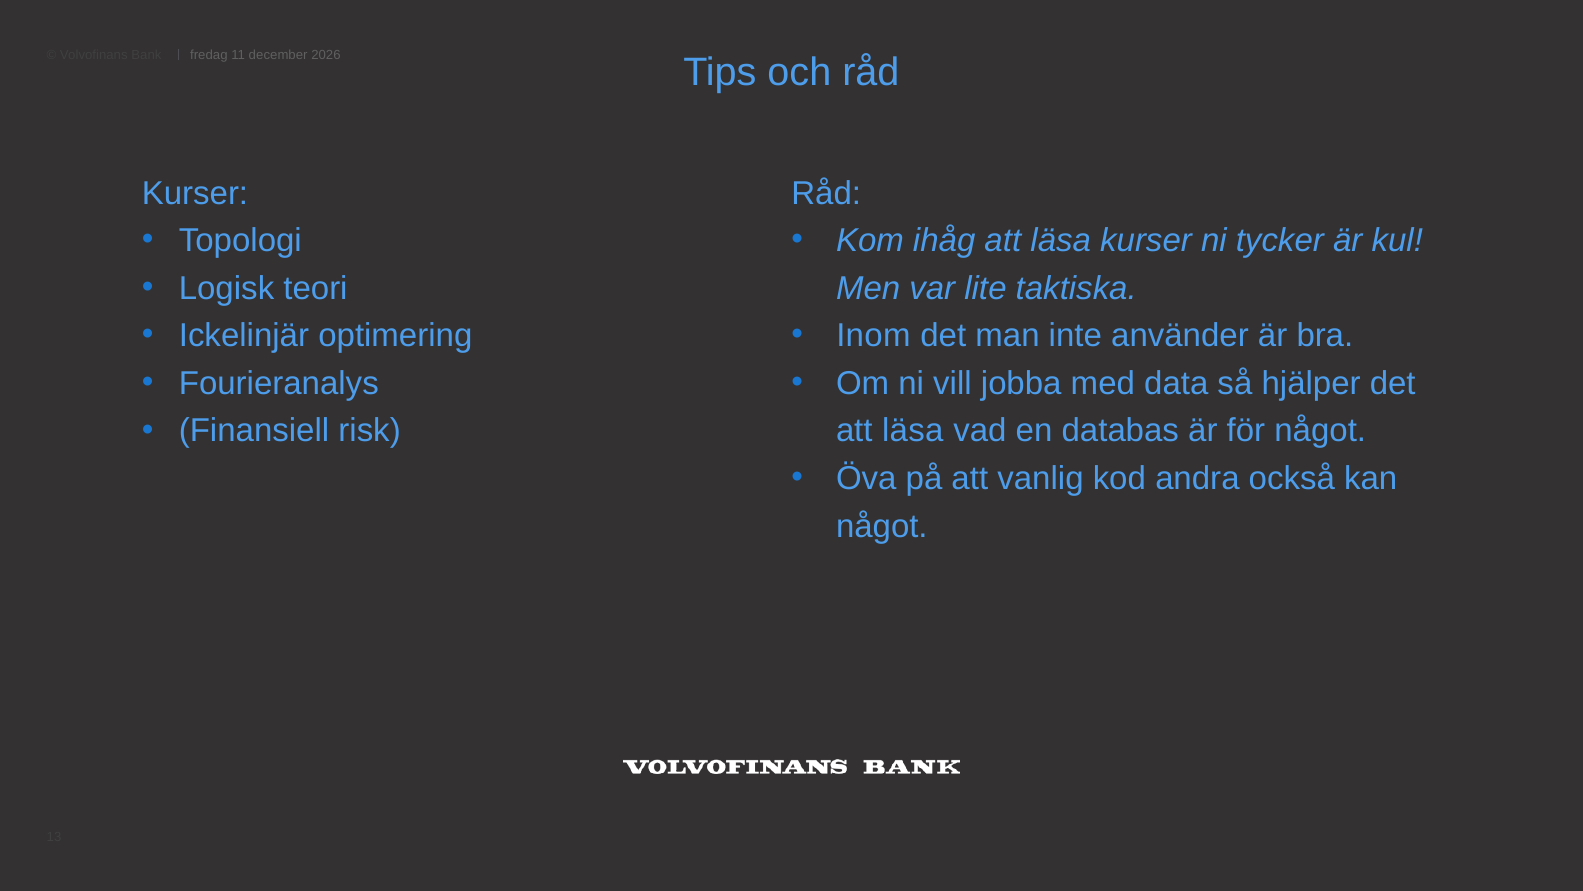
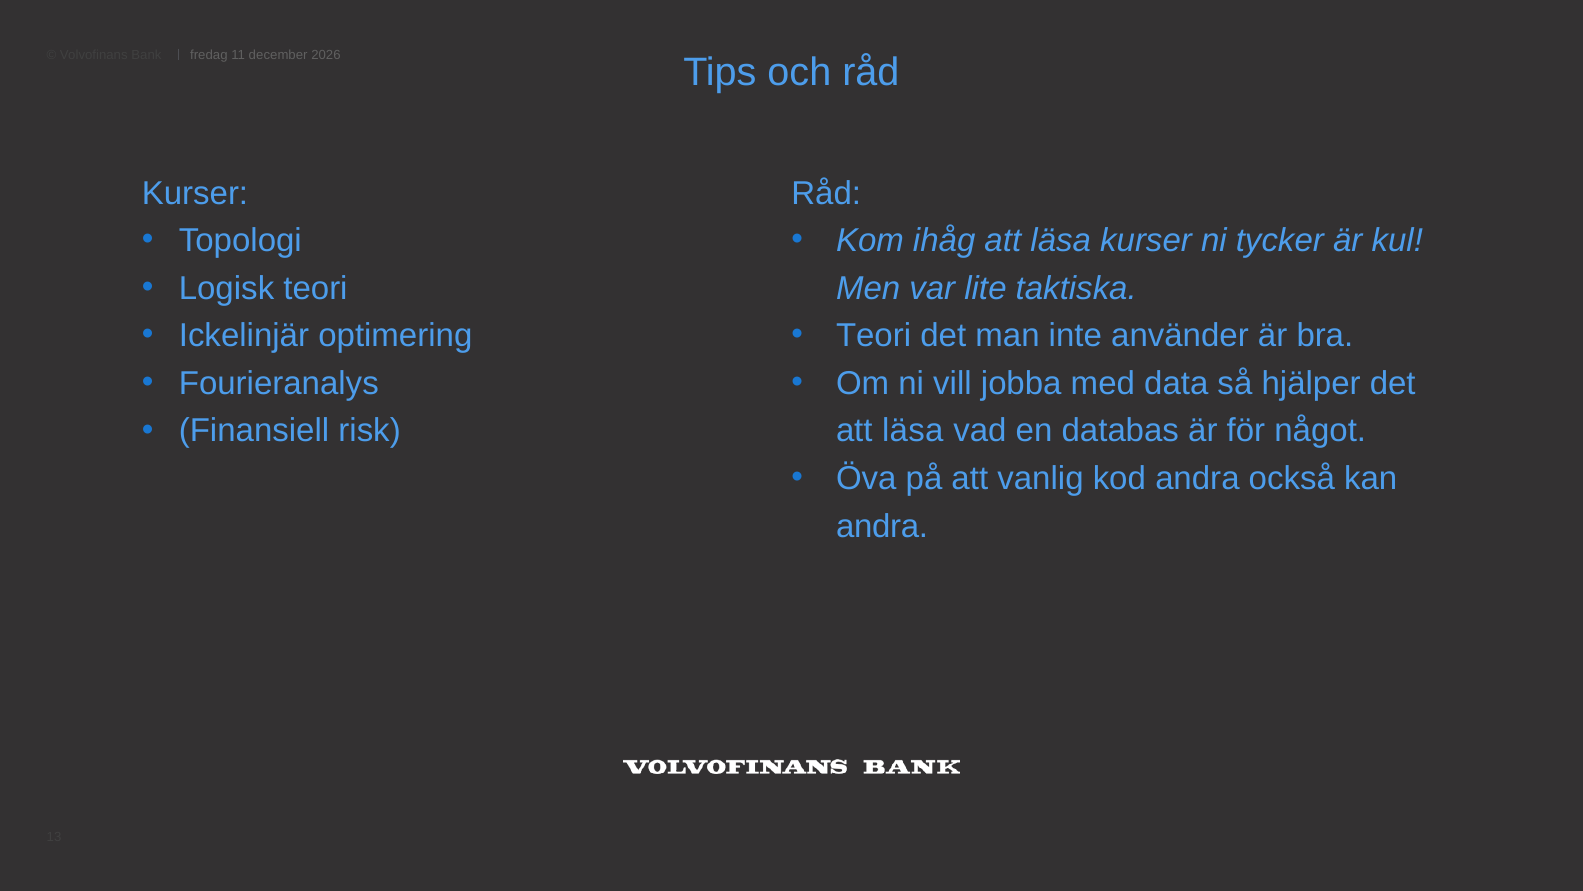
Inom: Inom -> Teori (874, 336)
något: något -> andra (882, 526)
